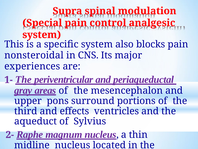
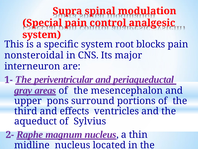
also: also -> root (125, 44)
experiences: experiences -> interneuron (32, 66)
